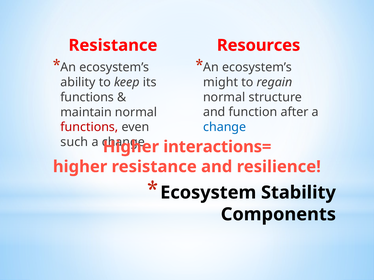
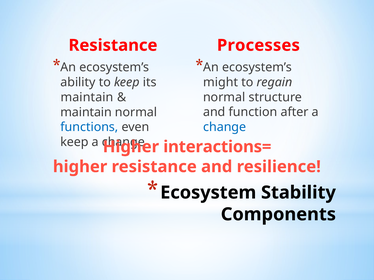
Resources: Resources -> Processes (258, 45)
functions: functions -> maintain (87, 97)
functions colour: red -> blue (89, 127)
such: such -> keep (74, 142)
